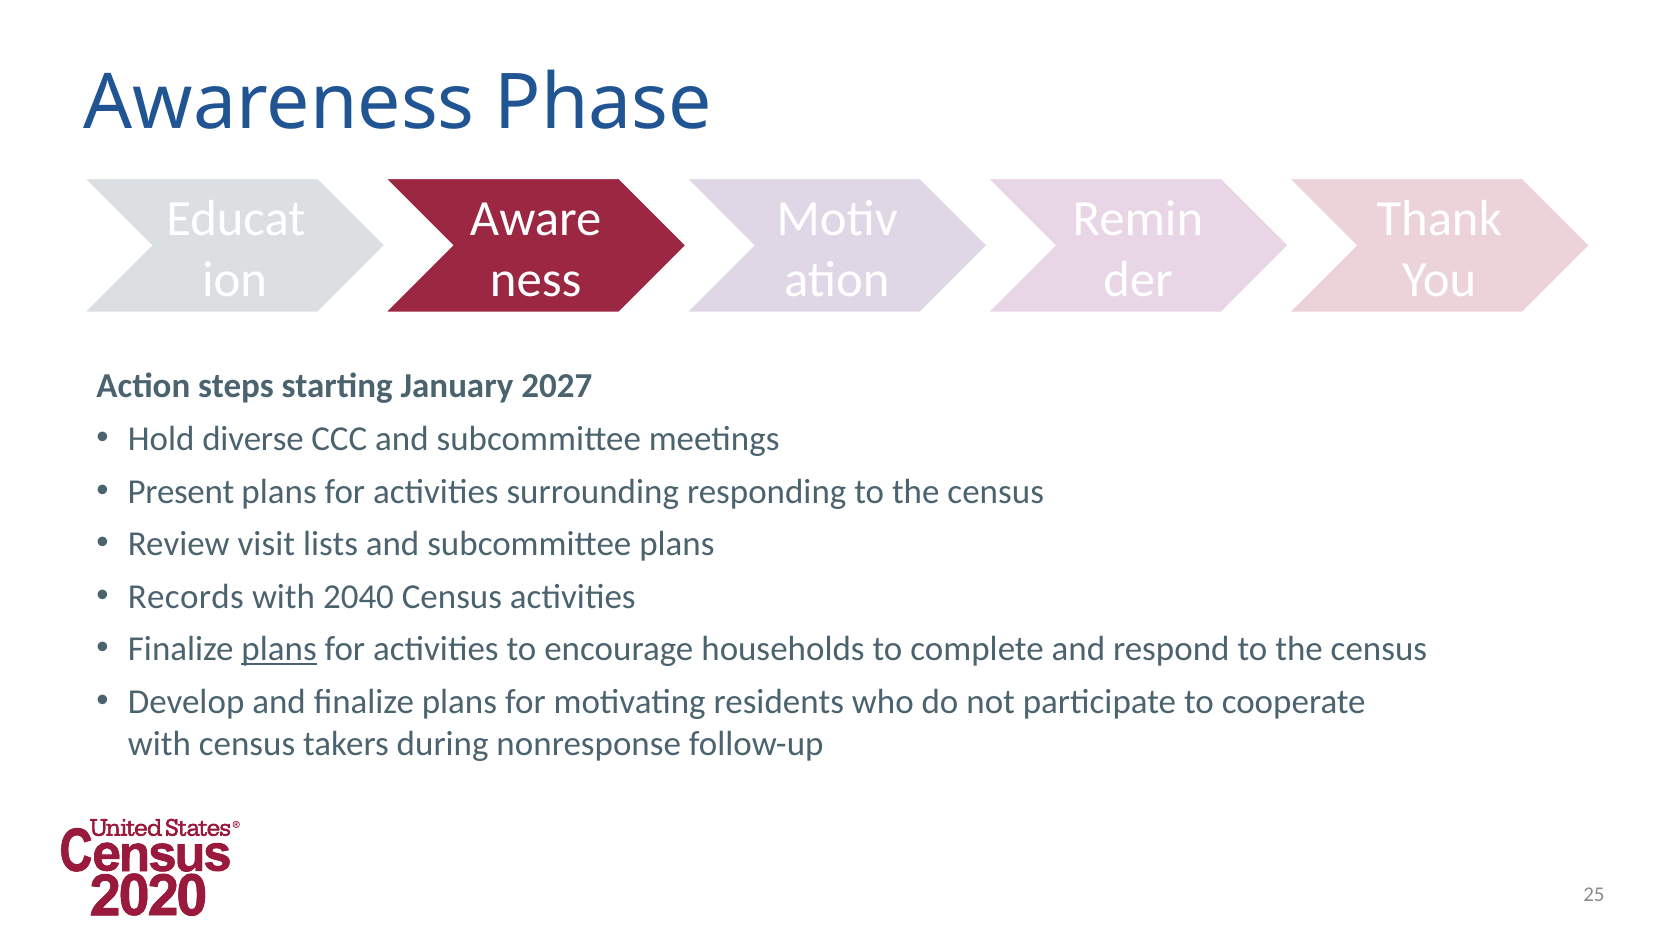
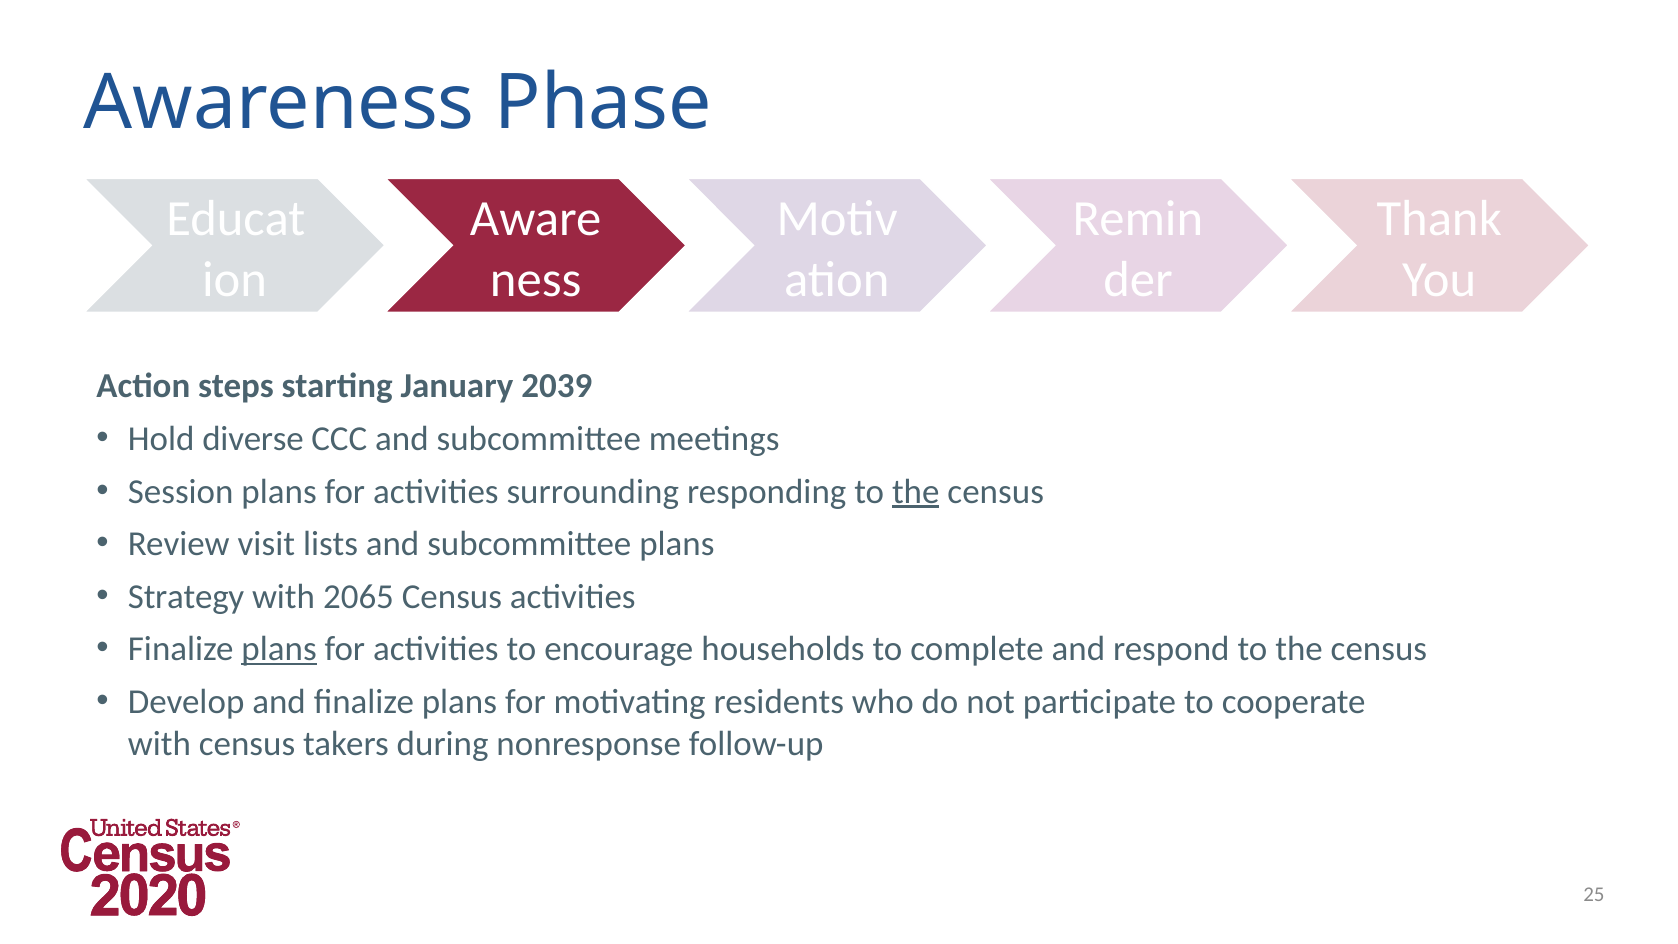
2027: 2027 -> 2039 (557, 386)
Present: Present -> Session (181, 491)
the underline: none -> present (916, 491)
Records: Records -> Strategy (186, 596)
2040: 2040 -> 2065 (358, 596)
